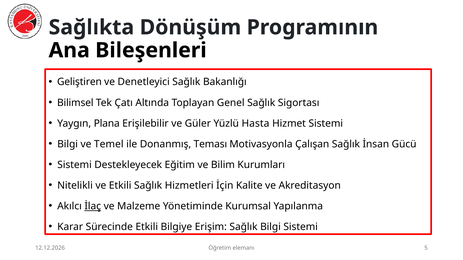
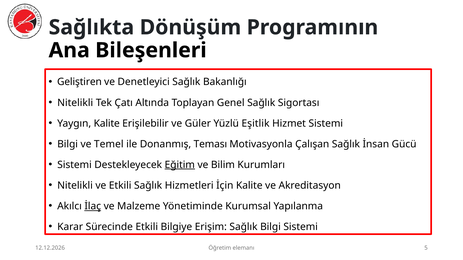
Bilimsel: Bilimsel -> Nitelikli (75, 103)
Yaygın Plana: Plana -> Kalite (107, 124)
Hasta: Hasta -> Eşitlik (256, 124)
Eğitim underline: none -> present (180, 165)
